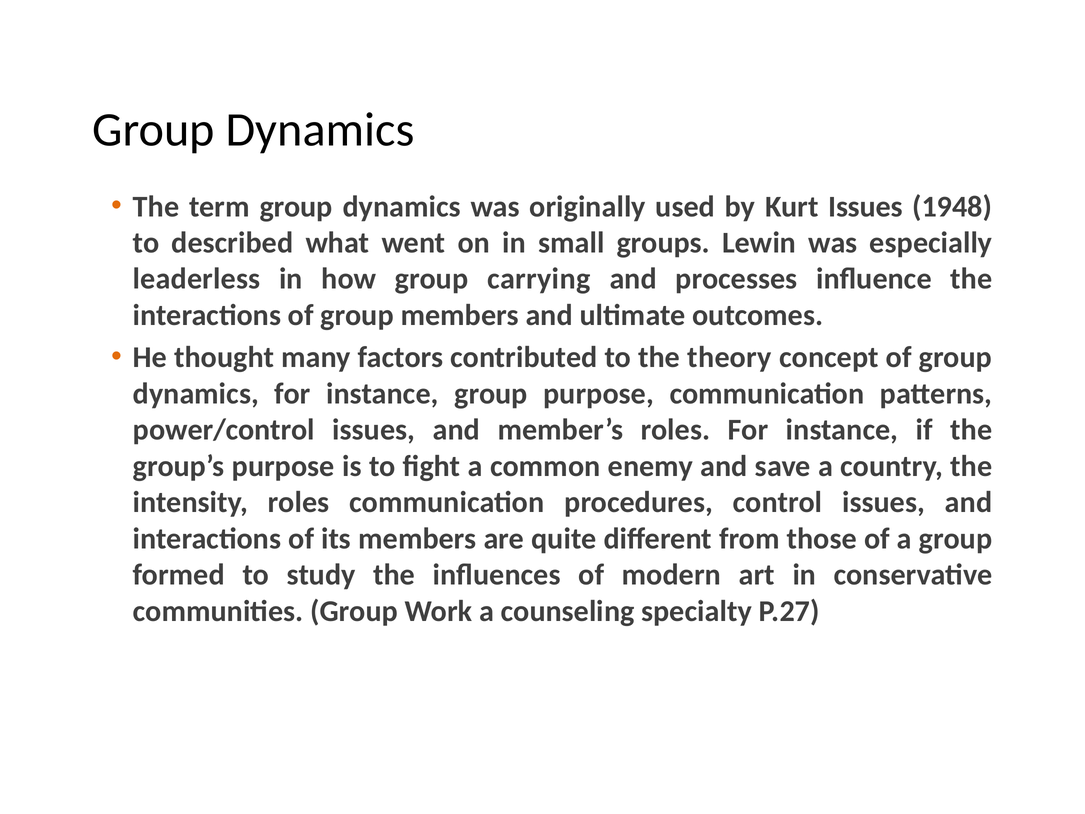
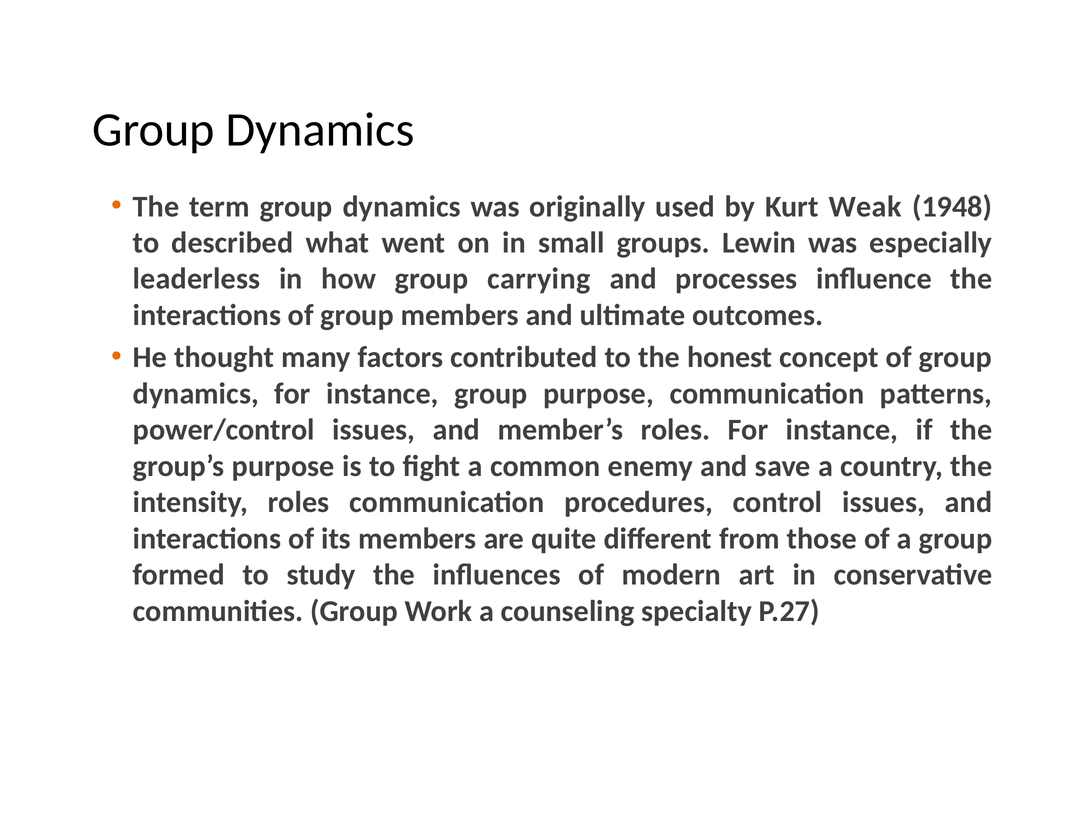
Kurt Issues: Issues -> Weak (865, 206)
theory: theory -> honest (730, 357)
